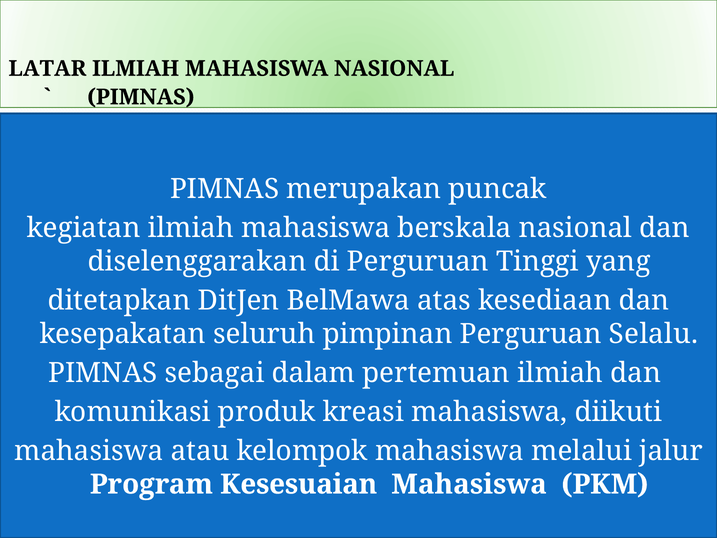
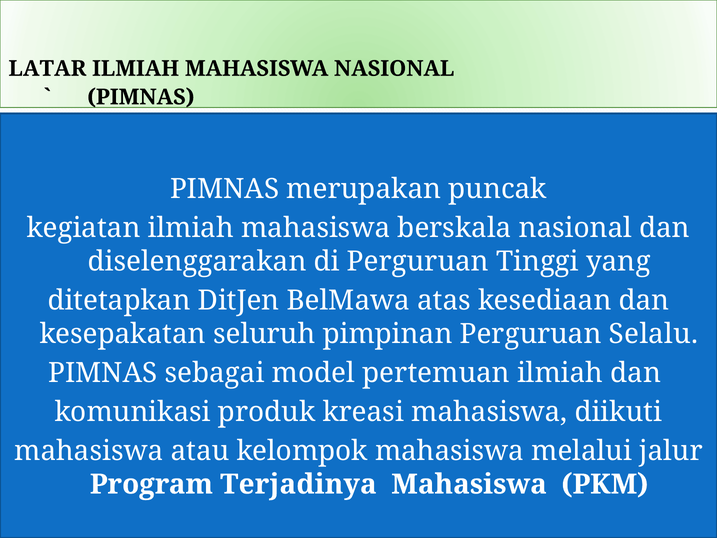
dalam: dalam -> model (313, 373)
Kesesuaian: Kesesuaian -> Terjadinya (298, 484)
